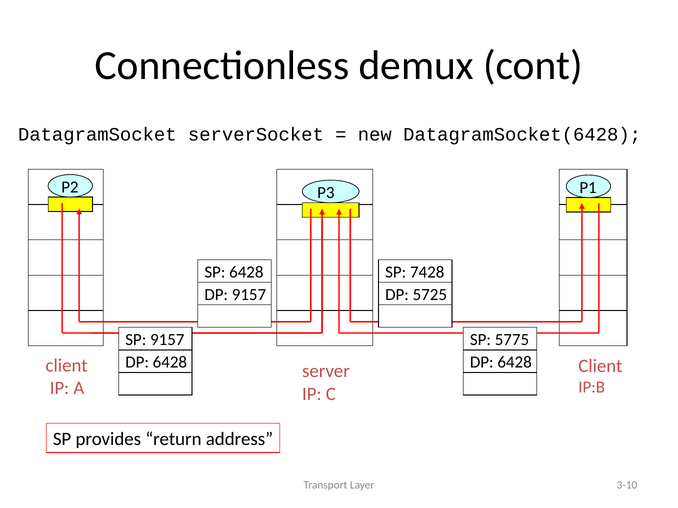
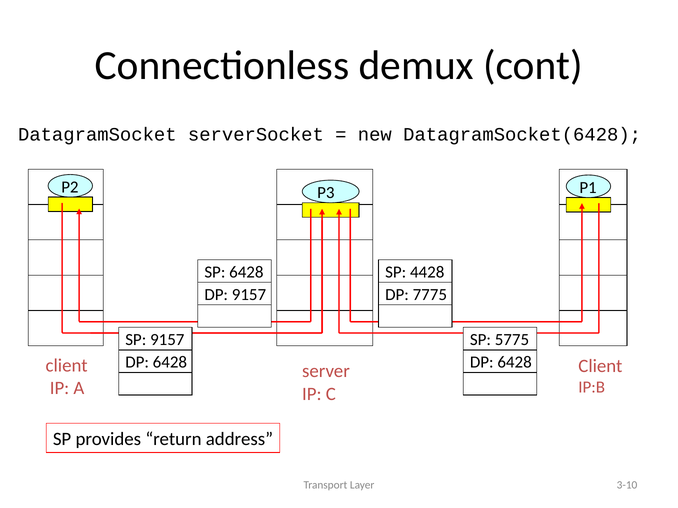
7428: 7428 -> 4428 (427, 272)
5725: 5725 -> 7775 (430, 295)
